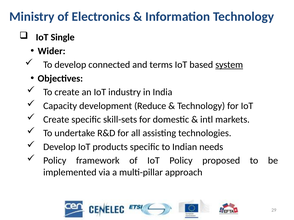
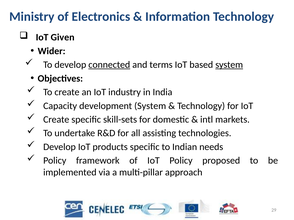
Single: Single -> Given (63, 37)
connected underline: none -> present (109, 65)
development Reduce: Reduce -> System (150, 106)
